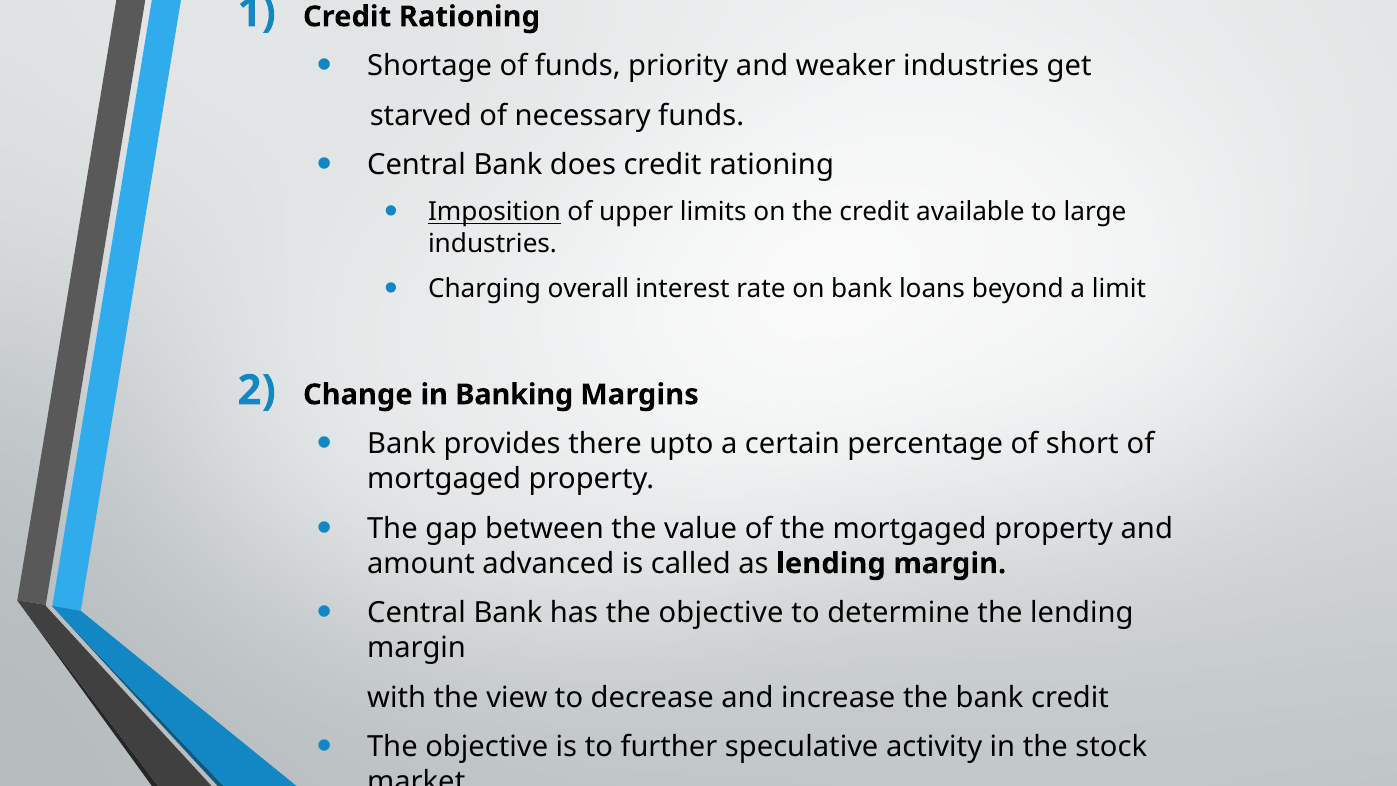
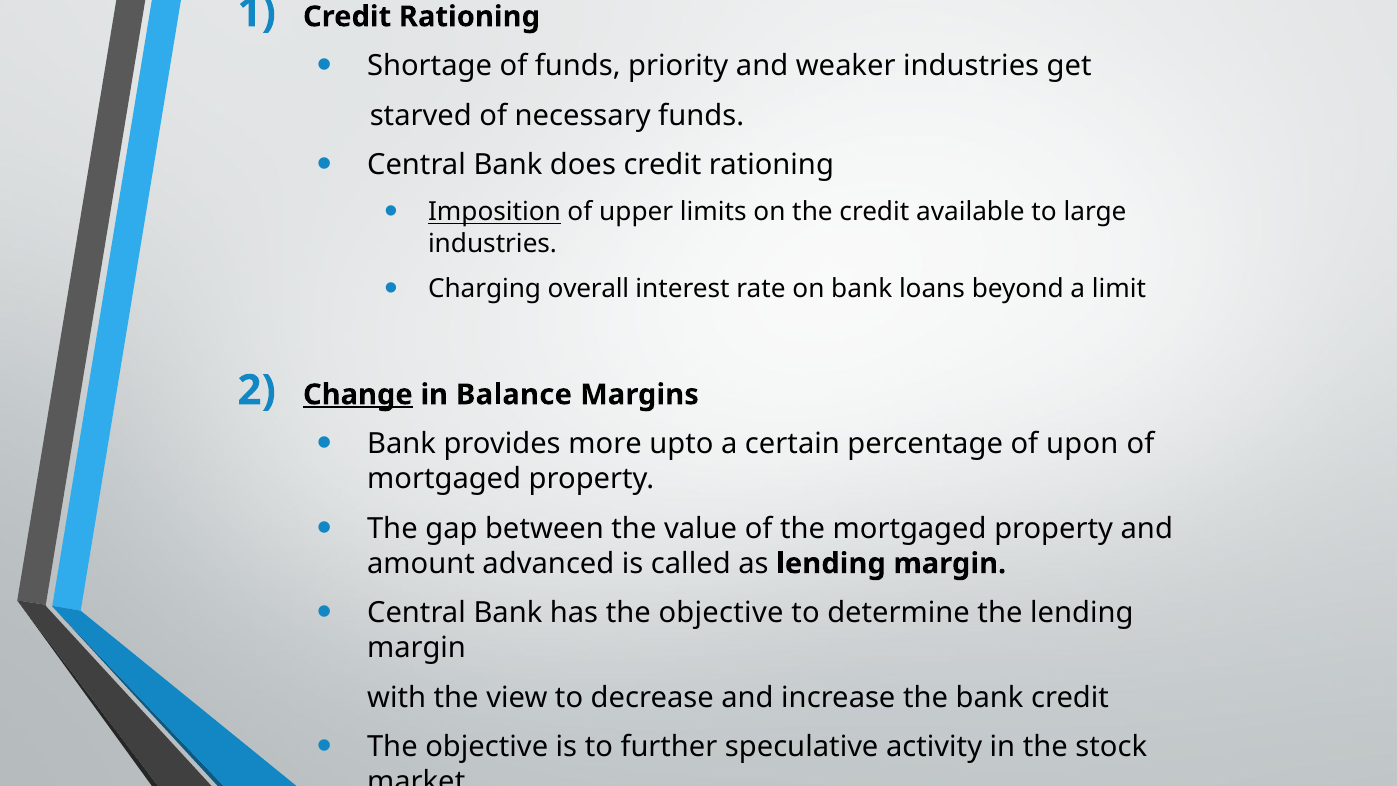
Change underline: none -> present (358, 395)
Banking: Banking -> Balance (514, 395)
there: there -> more (605, 444)
short: short -> upon (1082, 444)
